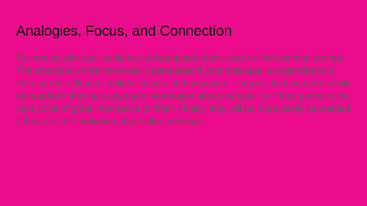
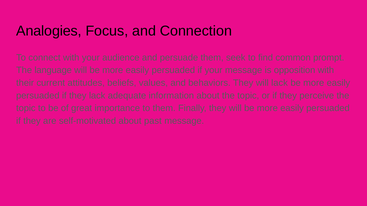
emotions: emotions -> language (53, 70)
organizing: organizing -> opposition (295, 70)
after: after -> past (153, 121)
